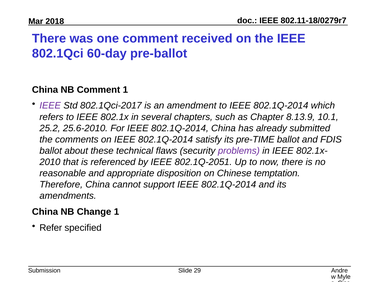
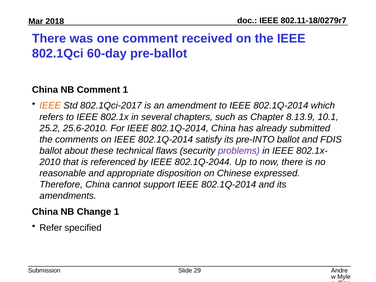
IEEE colour: purple -> orange (50, 106)
pre-TIME: pre-TIME -> pre-INTO (255, 139)
802.1Q-2051: 802.1Q-2051 -> 802.1Q-2044 (203, 162)
temptation: temptation -> expressed (277, 173)
